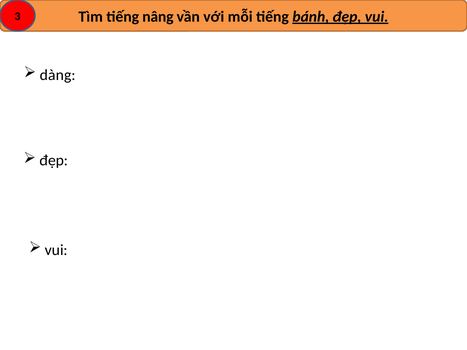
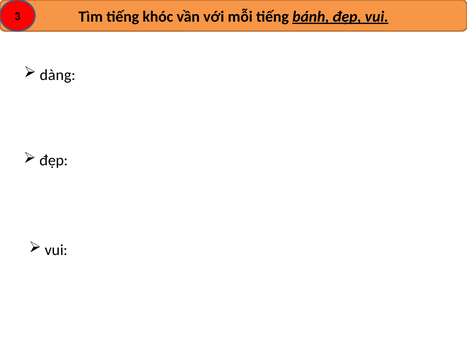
nâng: nâng -> khóc (158, 17)
